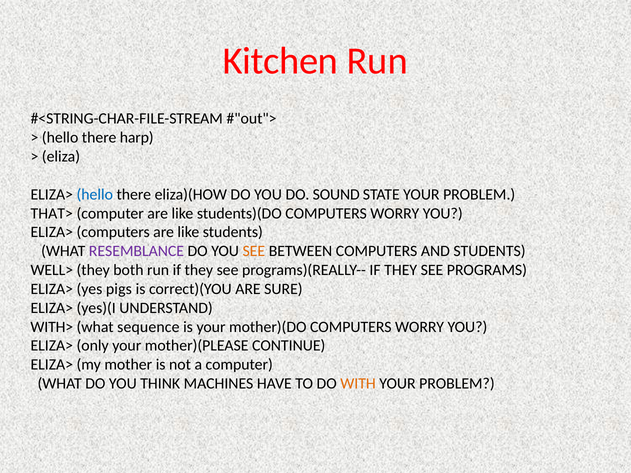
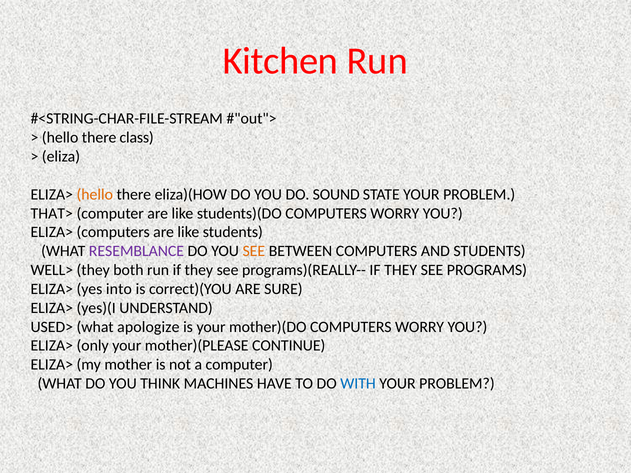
harp: harp -> class (137, 138)
hello colour: blue -> orange (95, 195)
pigs: pigs -> into (119, 289)
WITH>: WITH> -> USED> (52, 327)
sequence: sequence -> apologize (148, 327)
WITH colour: orange -> blue (358, 384)
